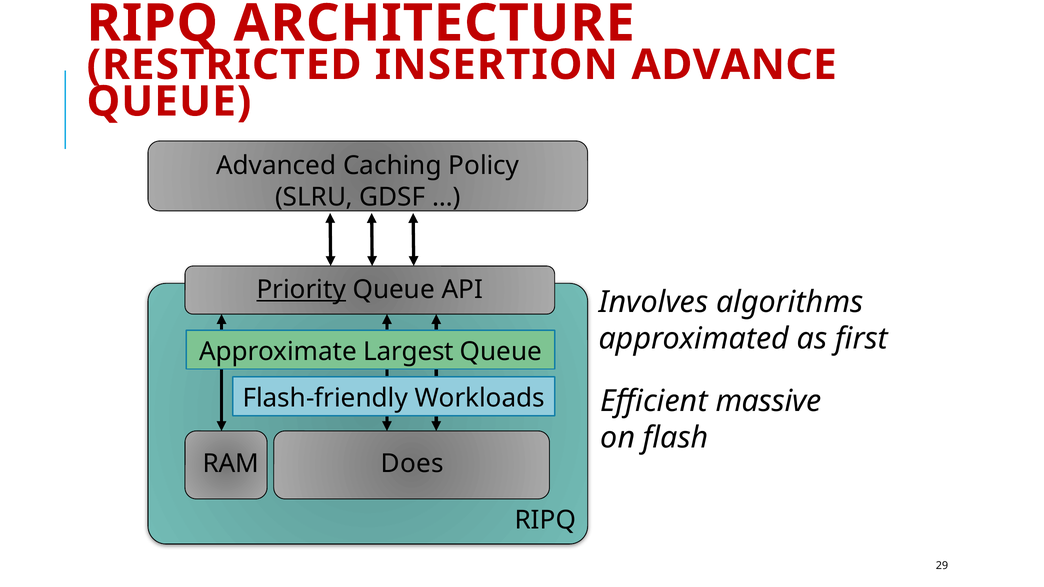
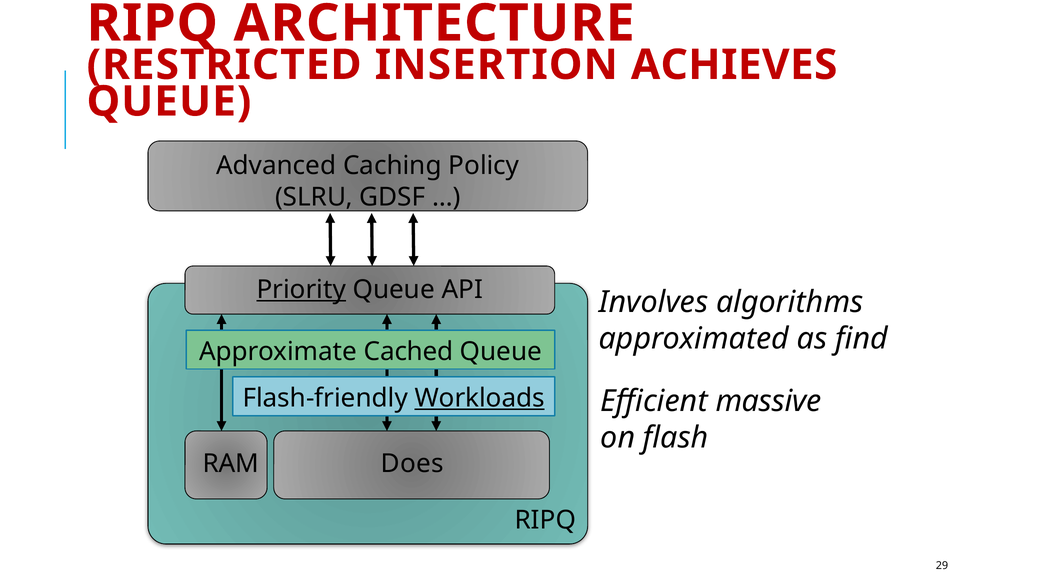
ADVANCE: ADVANCE -> ACHIEVES (734, 65)
first: first -> find (862, 339)
Largest: Largest -> Cached (409, 352)
Workloads underline: none -> present (480, 398)
